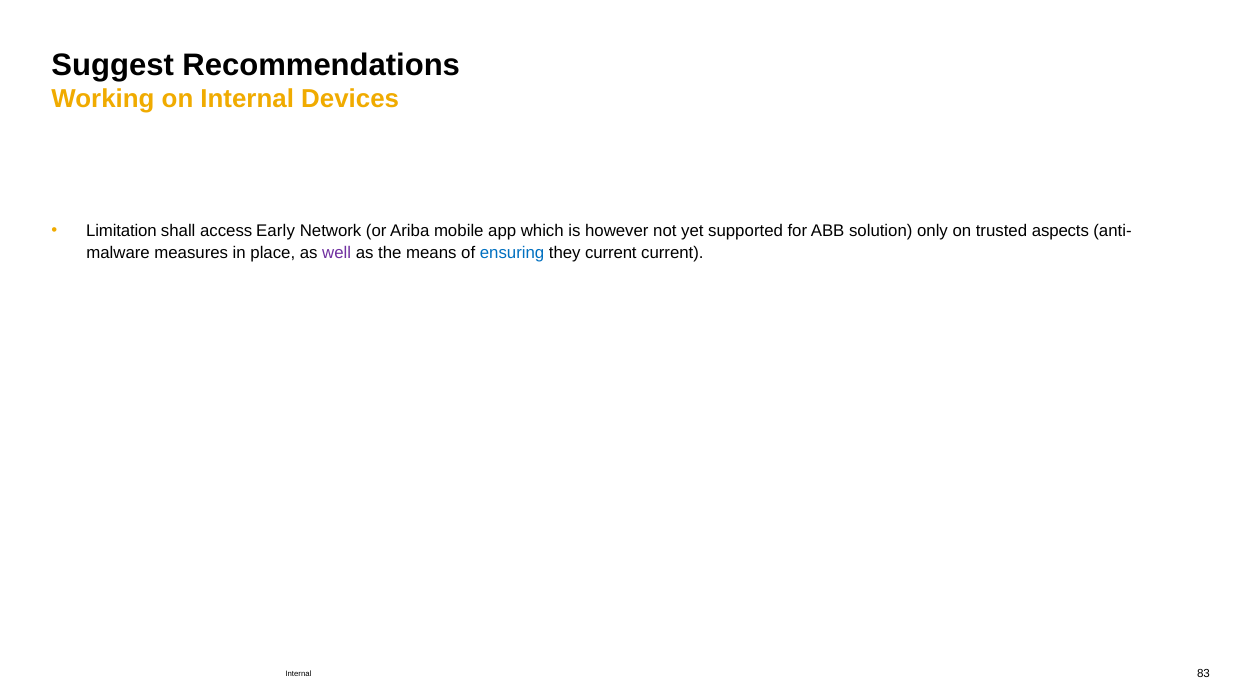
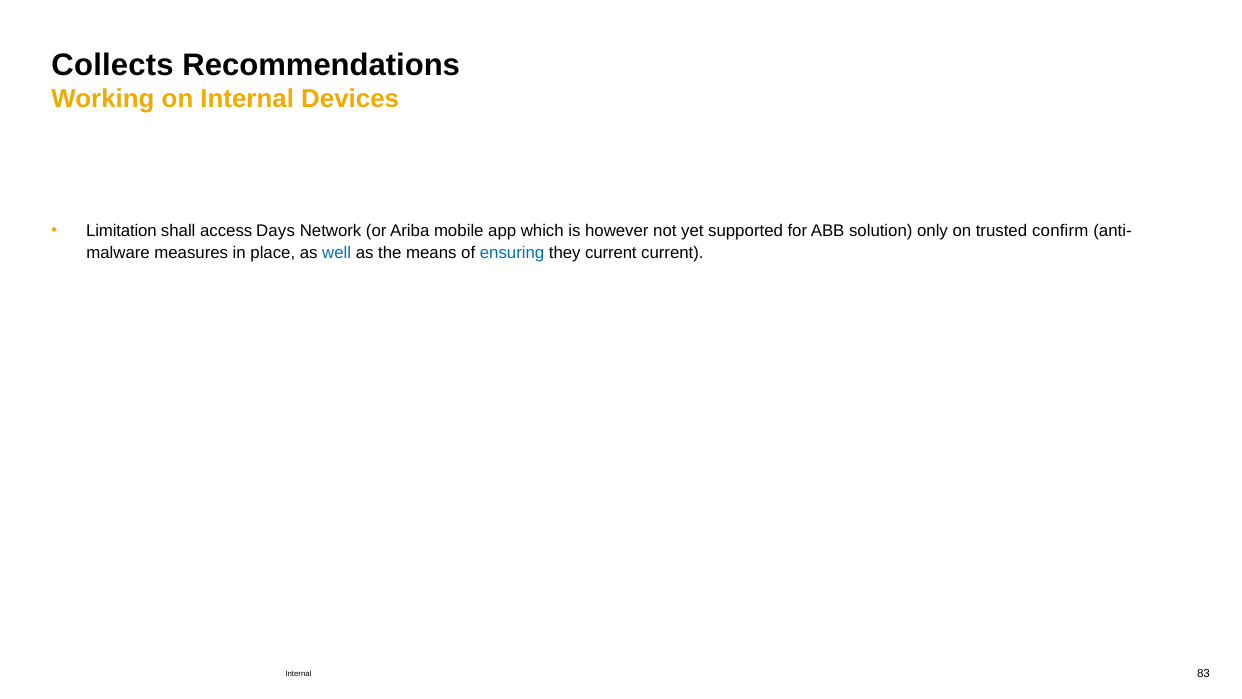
Suggest: Suggest -> Collects (113, 65)
Early: Early -> Days (276, 231)
aspects: aspects -> confirm (1060, 231)
well colour: purple -> blue (337, 253)
